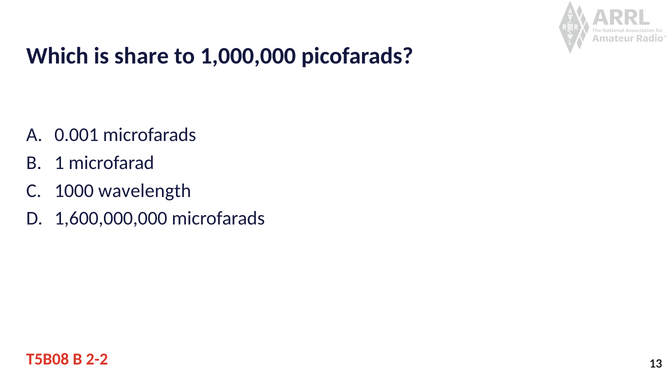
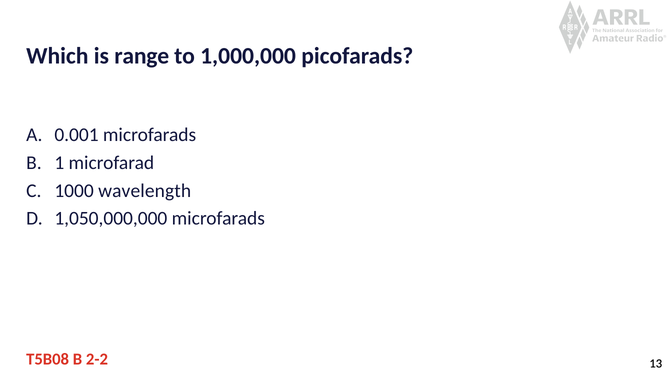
share: share -> range (142, 56)
1,600,000,000: 1,600,000,000 -> 1,050,000,000 (111, 219)
